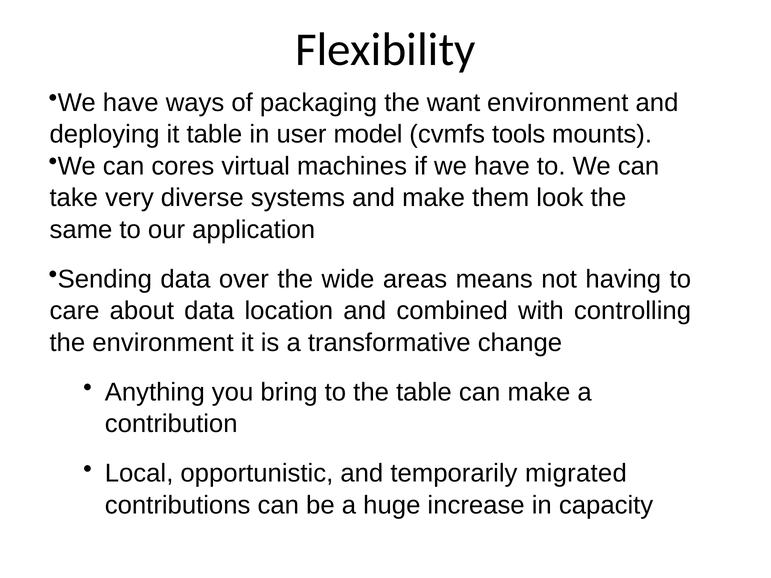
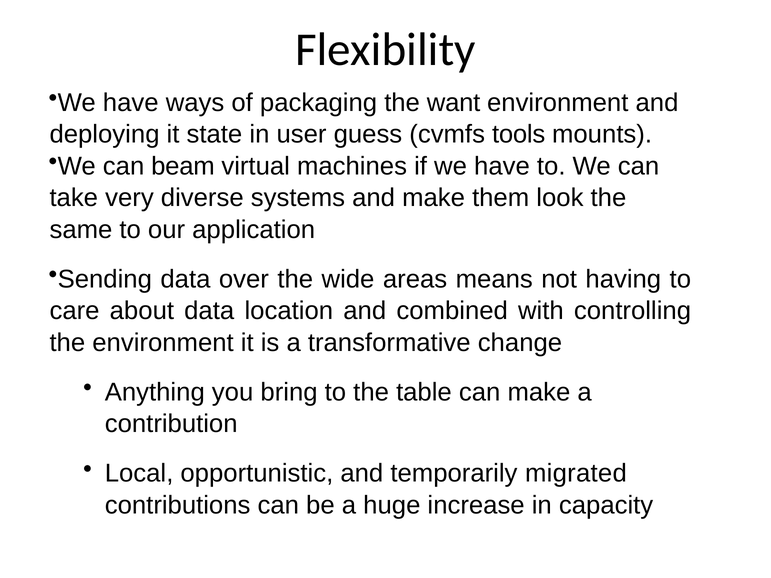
it table: table -> state (214, 134)
model: model -> guess (368, 134)
cores: cores -> beam (183, 166)
